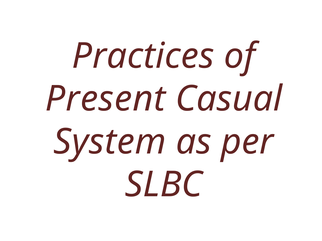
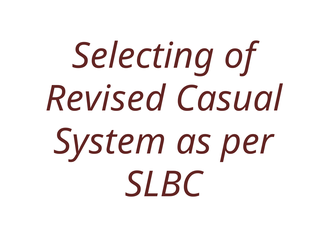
Practices: Practices -> Selecting (143, 56)
Present: Present -> Revised (105, 99)
